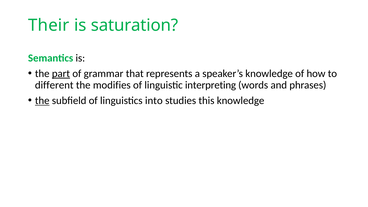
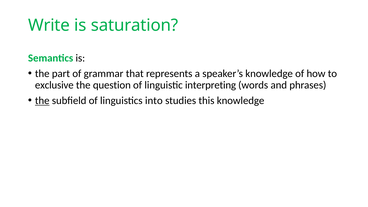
Their: Their -> Write (49, 25)
part underline: present -> none (61, 74)
different: different -> exclusive (54, 85)
modifies: modifies -> question (112, 85)
